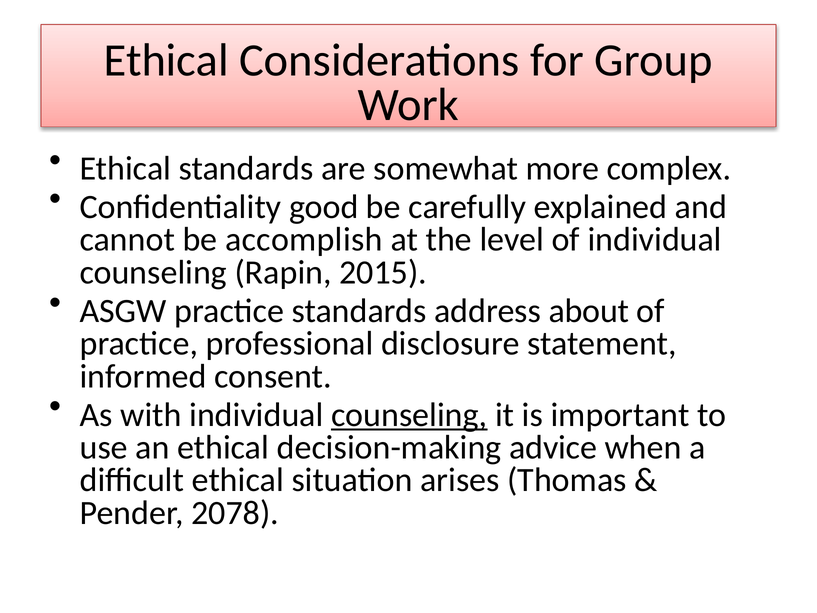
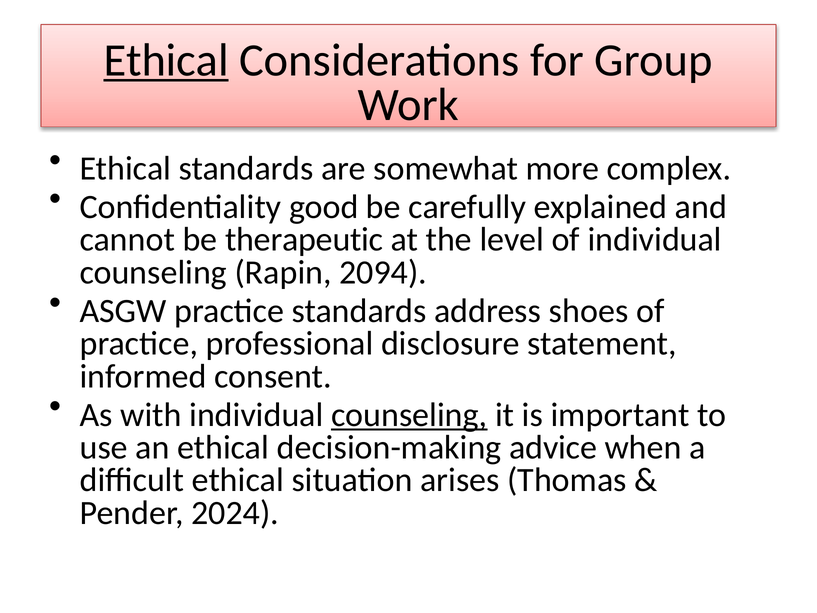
Ethical underline: none -> present (166, 60)
accomplish: accomplish -> therapeutic (304, 240)
2015: 2015 -> 2094 (383, 272)
about: about -> shoes (589, 311)
2078: 2078 -> 2024 (235, 513)
